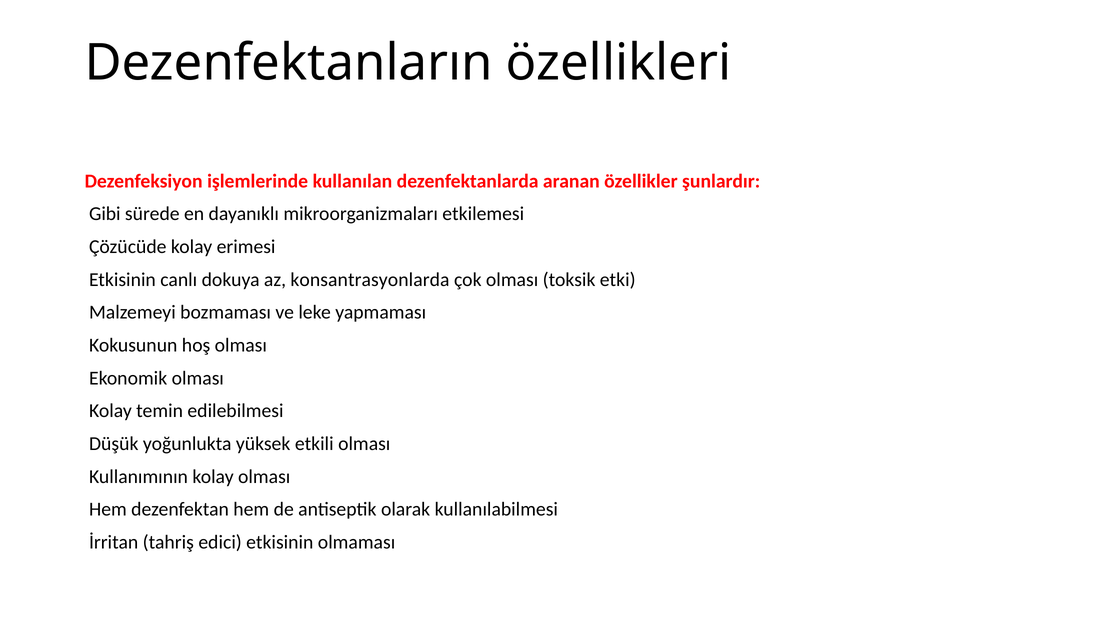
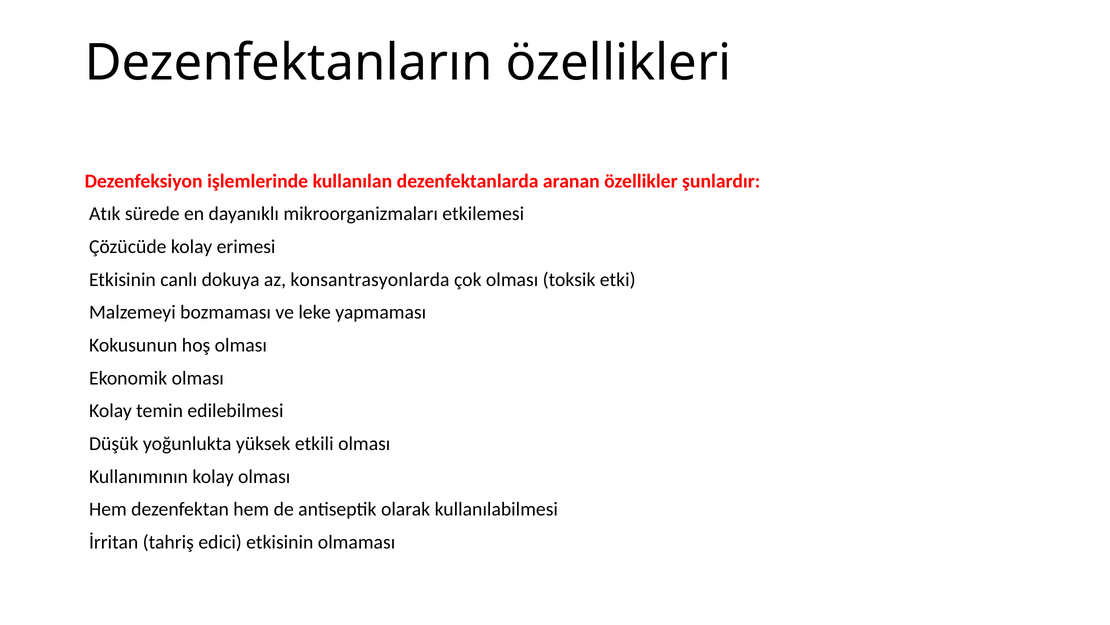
Gibi: Gibi -> Atık (105, 214)
